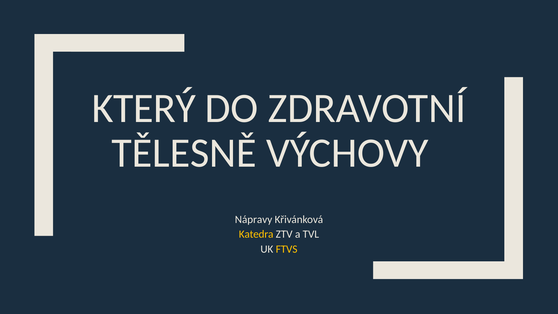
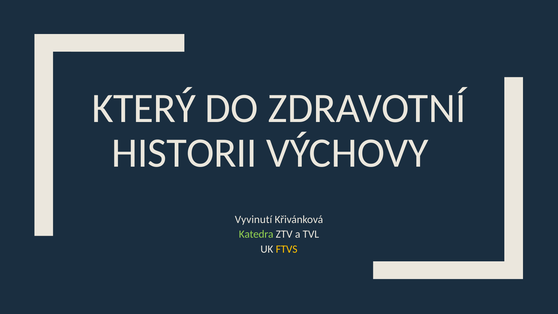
TĚLESNĚ: TĚLESNĚ -> HISTORII (184, 153)
Nápravy: Nápravy -> Vyvinutí (254, 219)
Katedra colour: yellow -> light green (256, 234)
